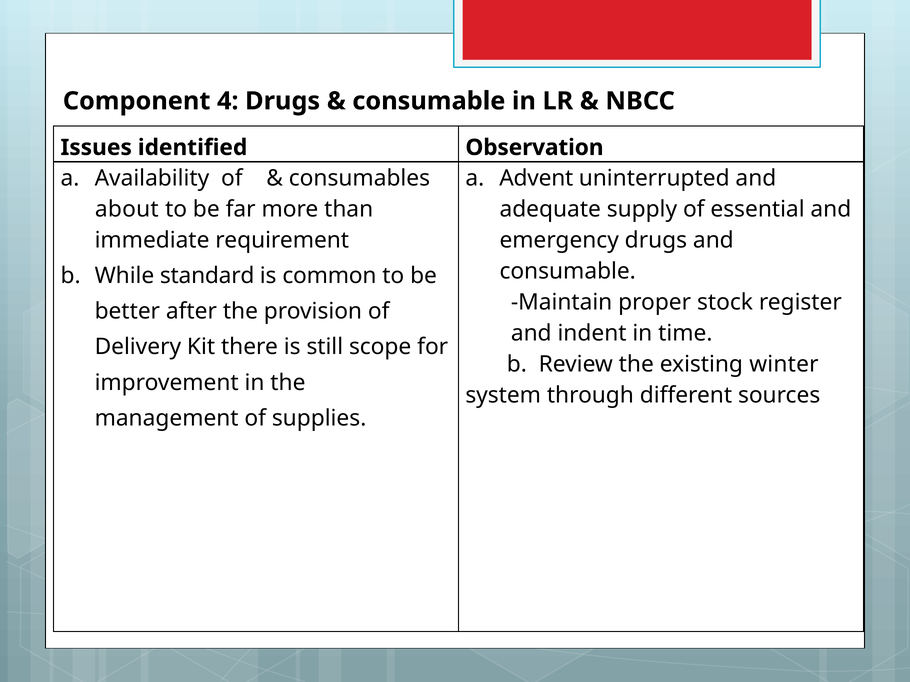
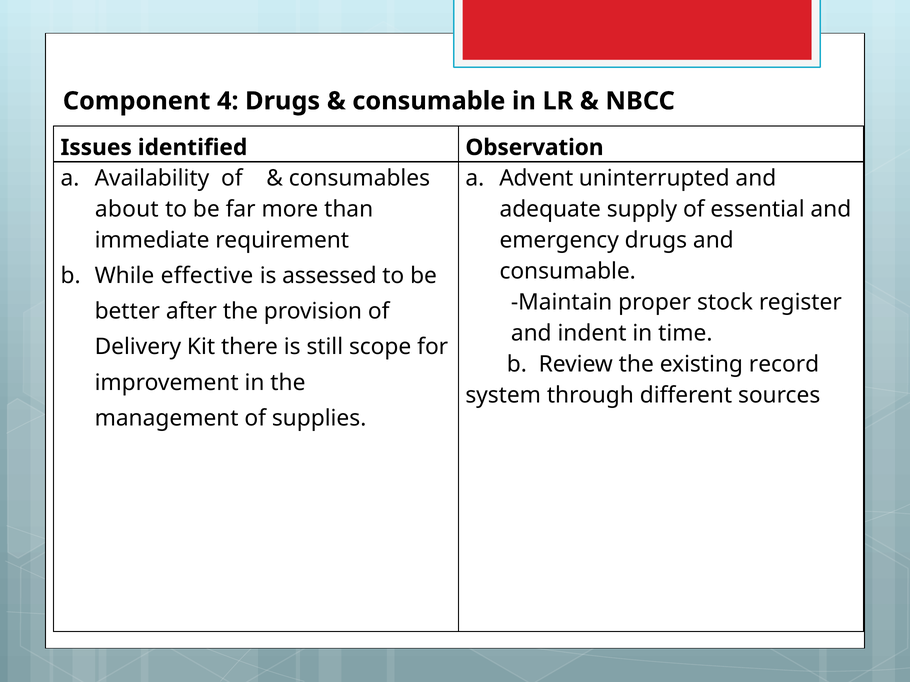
standard: standard -> effective (207, 276)
common: common -> assessed (329, 276)
winter: winter -> record (784, 364)
